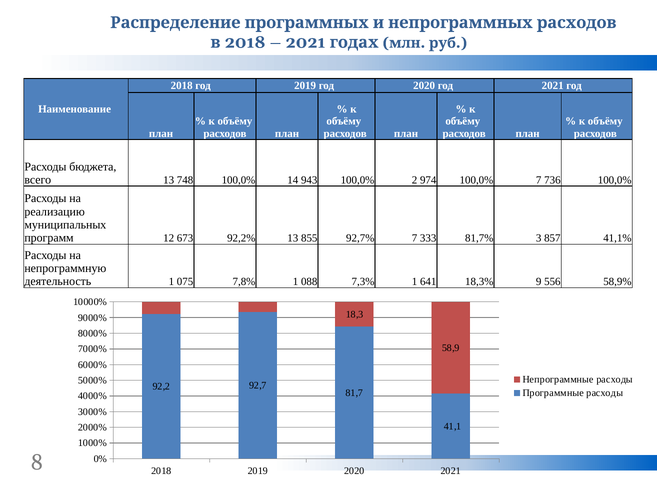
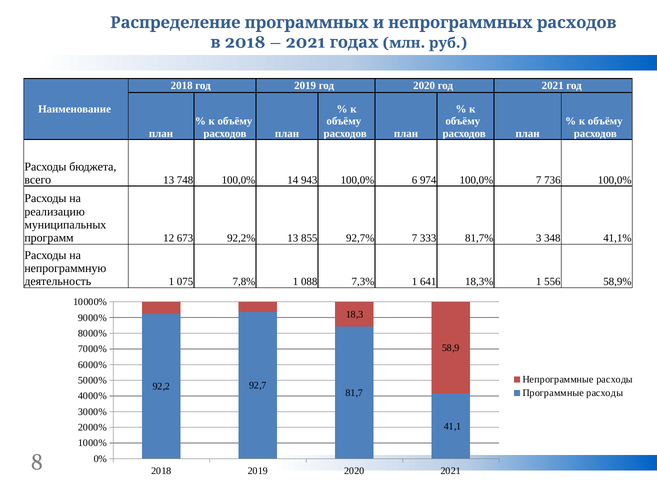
2: 2 -> 6 (415, 180)
857: 857 -> 348 (552, 238)
18,3% 9: 9 -> 1 (539, 282)
